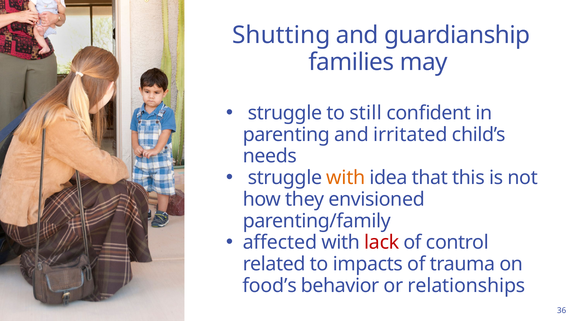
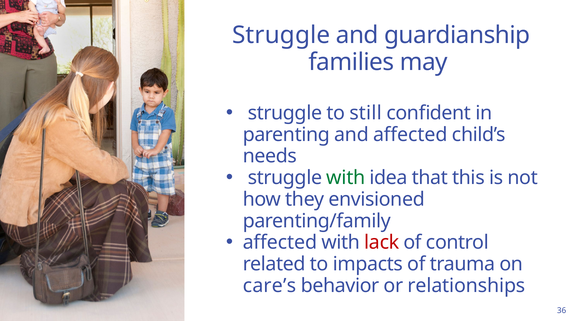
Shutting: Shutting -> Struggle (281, 35)
and irritated: irritated -> affected (410, 135)
with colour: orange -> green (346, 178)
food’s: food’s -> care’s (269, 286)
